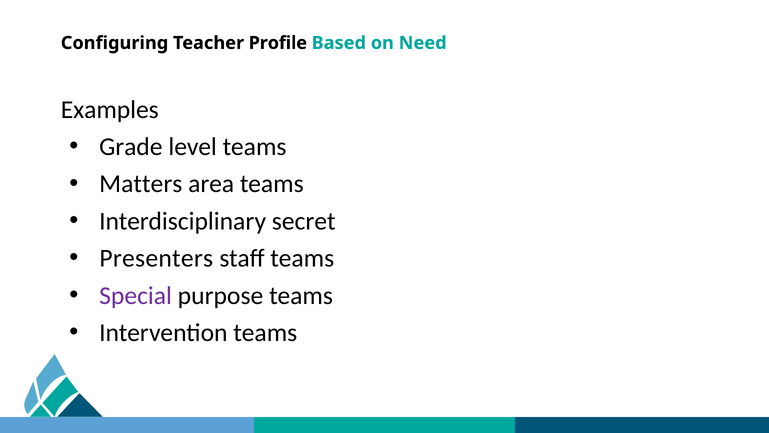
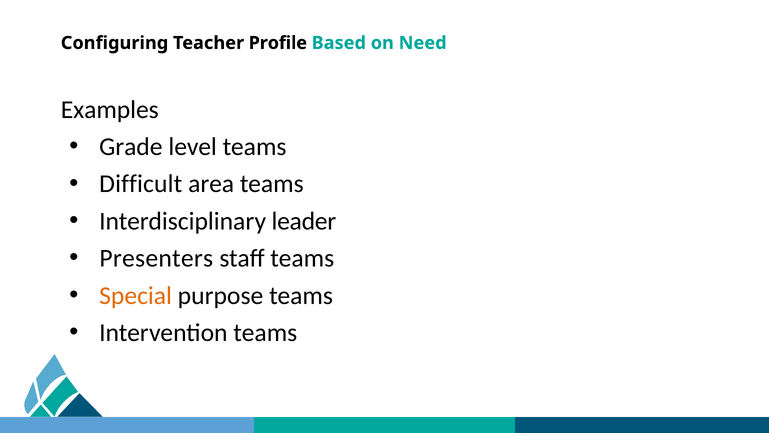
Matters: Matters -> Difficult (141, 184)
secret: secret -> leader (304, 221)
Special colour: purple -> orange (136, 295)
